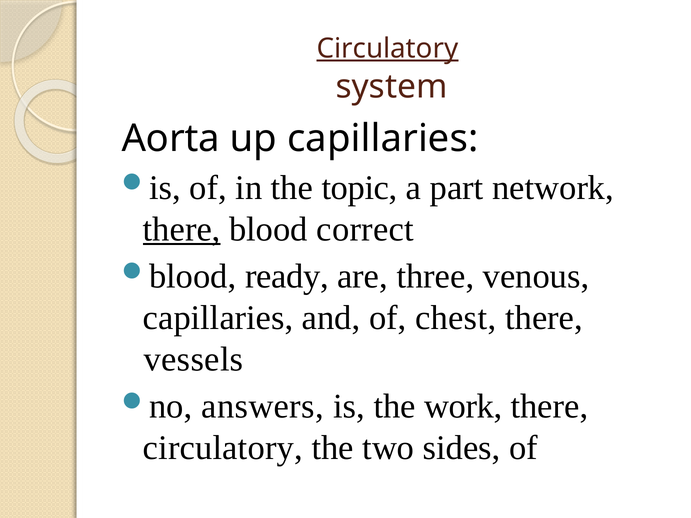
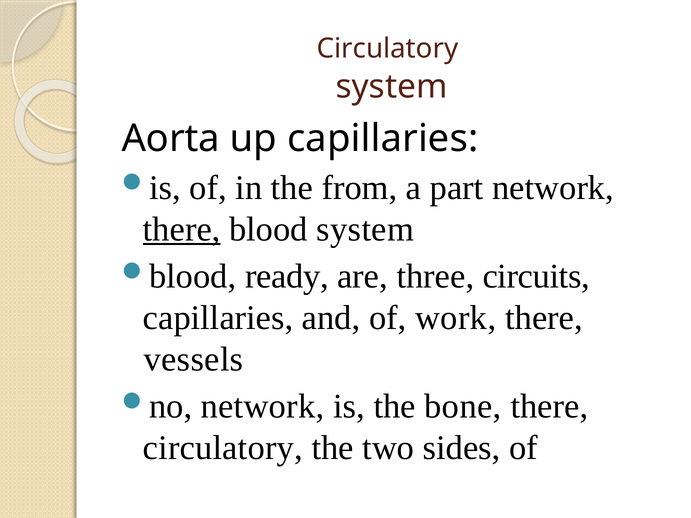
Circulatory underline: present -> none (387, 49)
topic: topic -> from (359, 188)
blood correct: correct -> system (365, 229)
venous: venous -> circuits (536, 276)
chest: chest -> work (456, 318)
answers: answers -> network (263, 407)
work: work -> bone (463, 407)
